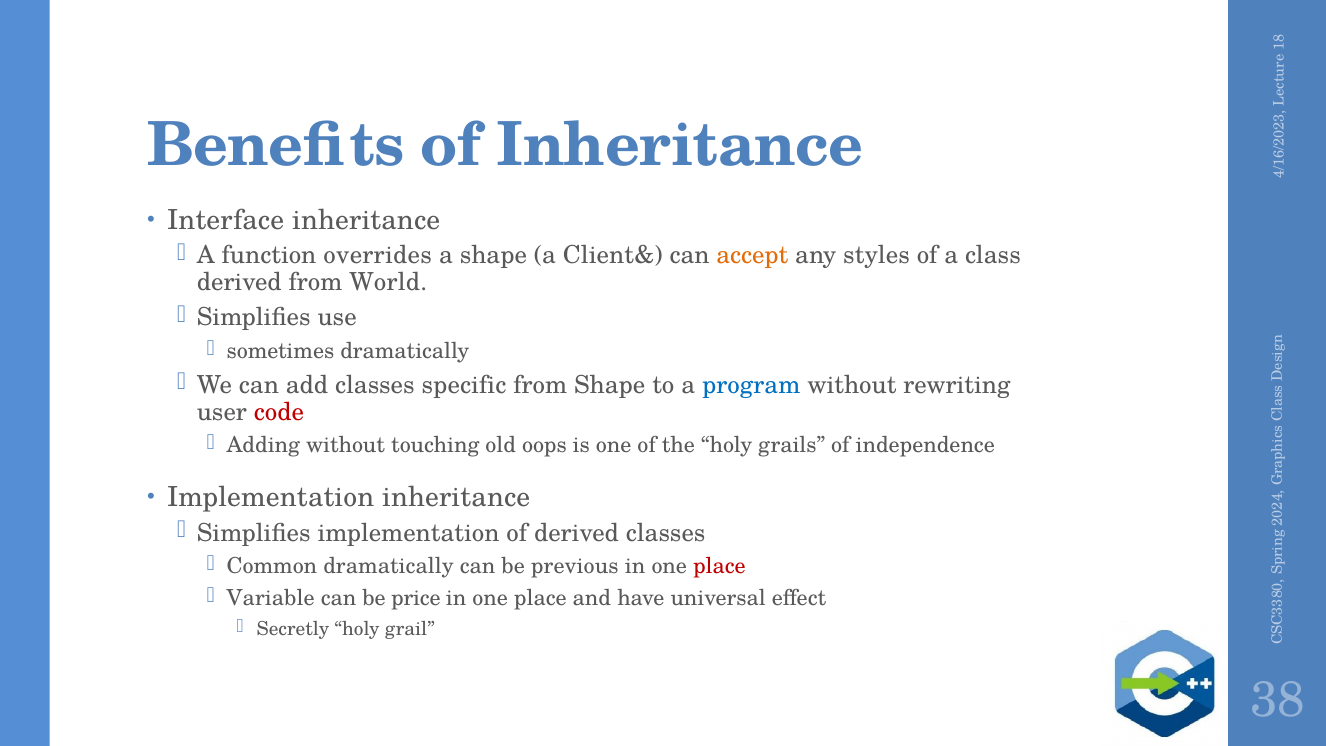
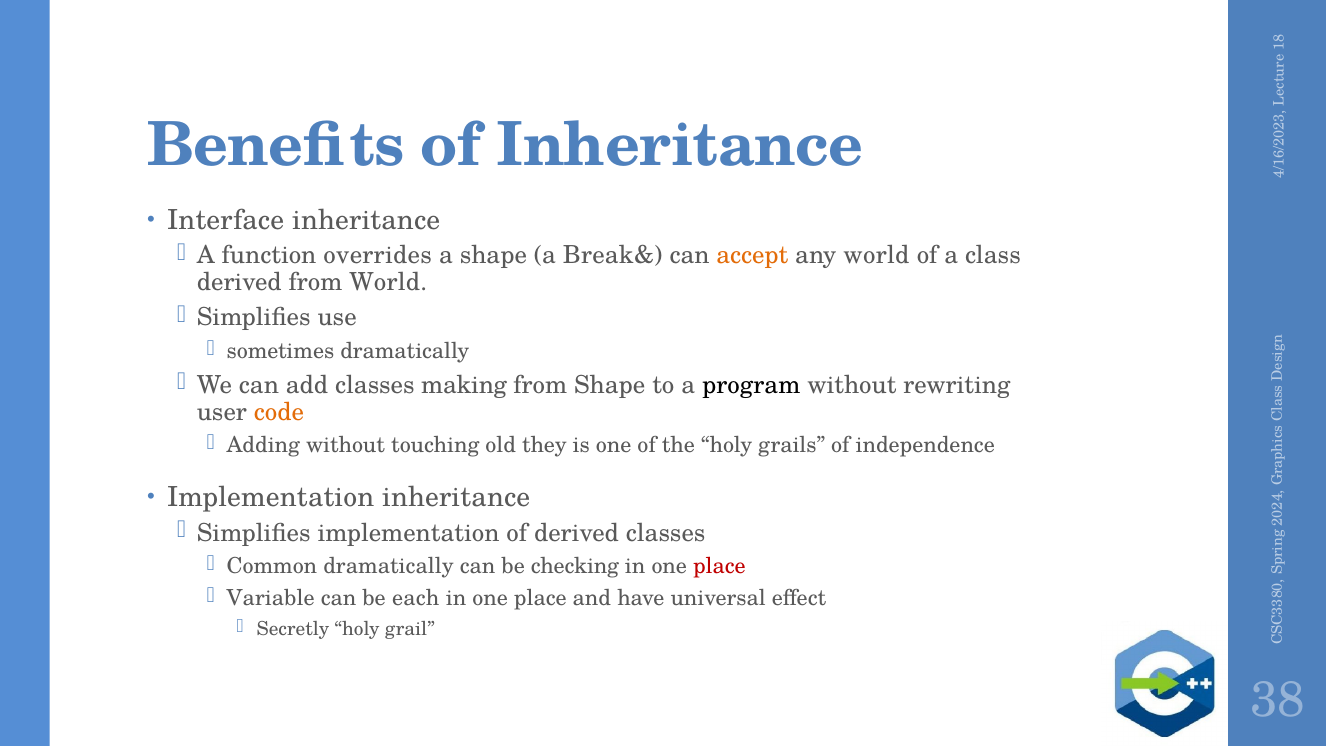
Client&: Client& -> Break& (613, 256)
any styles: styles -> world (876, 256)
specific: specific -> making (464, 385)
program colour: blue -> black (751, 385)
code colour: red -> orange (279, 412)
oops: oops -> they (544, 445)
previous: previous -> checking (575, 566)
price: price -> each (416, 599)
